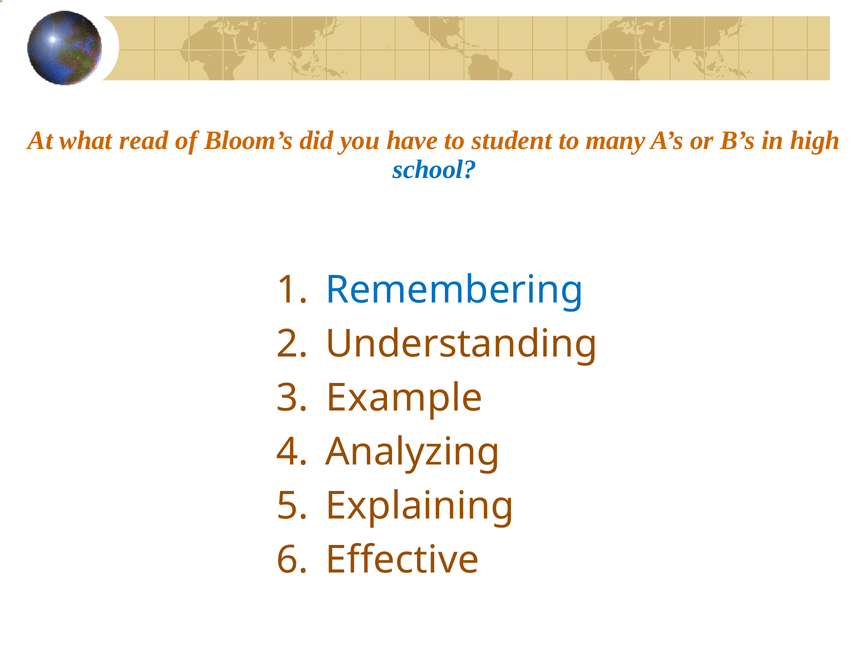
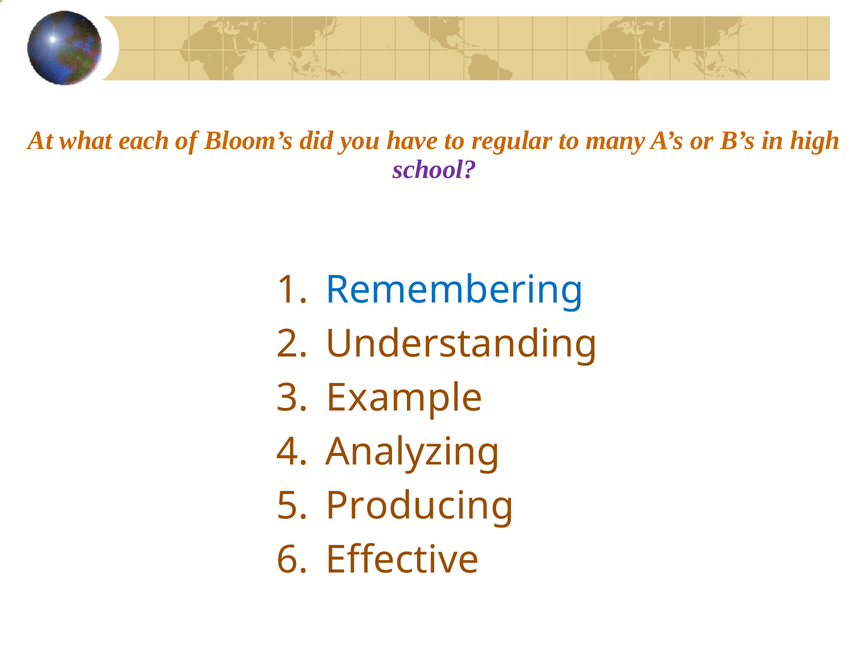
read: read -> each (144, 141)
student: student -> regular (512, 141)
school colour: blue -> purple (435, 169)
Explaining: Explaining -> Producing (420, 506)
